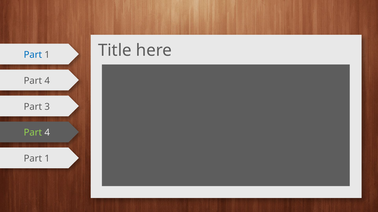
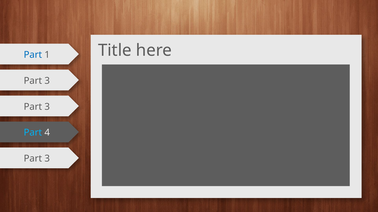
4: 4 -> 3 (47, 81)
Part colour: light green -> light blue (33, 133)
1: 1 -> 3 (47, 159)
